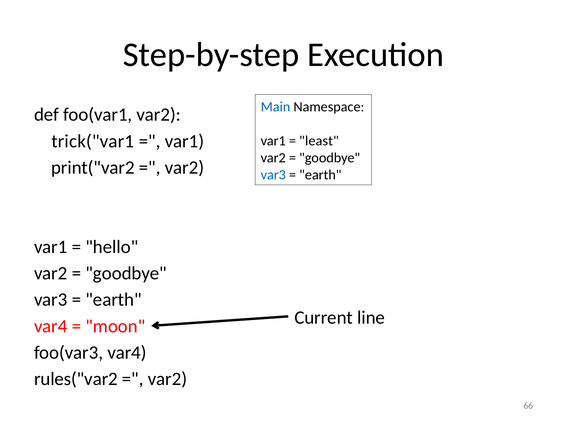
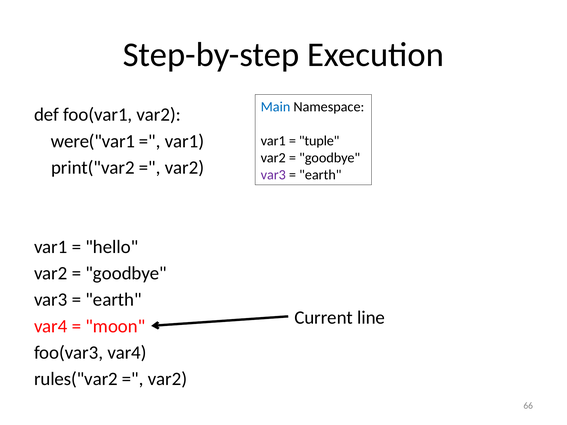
trick("var1: trick("var1 -> were("var1 (93, 141)
least: least -> tuple (319, 141)
var3 colour: blue -> purple (273, 175)
